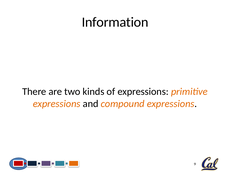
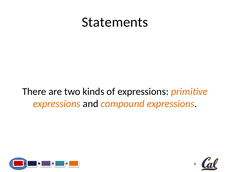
Information: Information -> Statements (115, 22)
